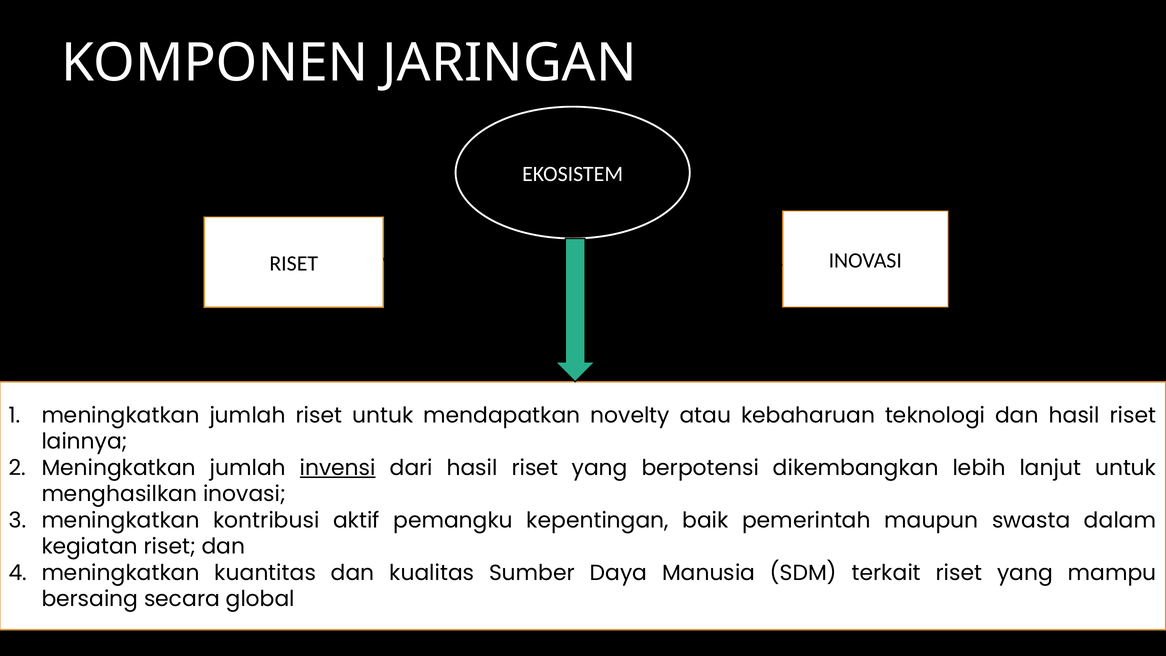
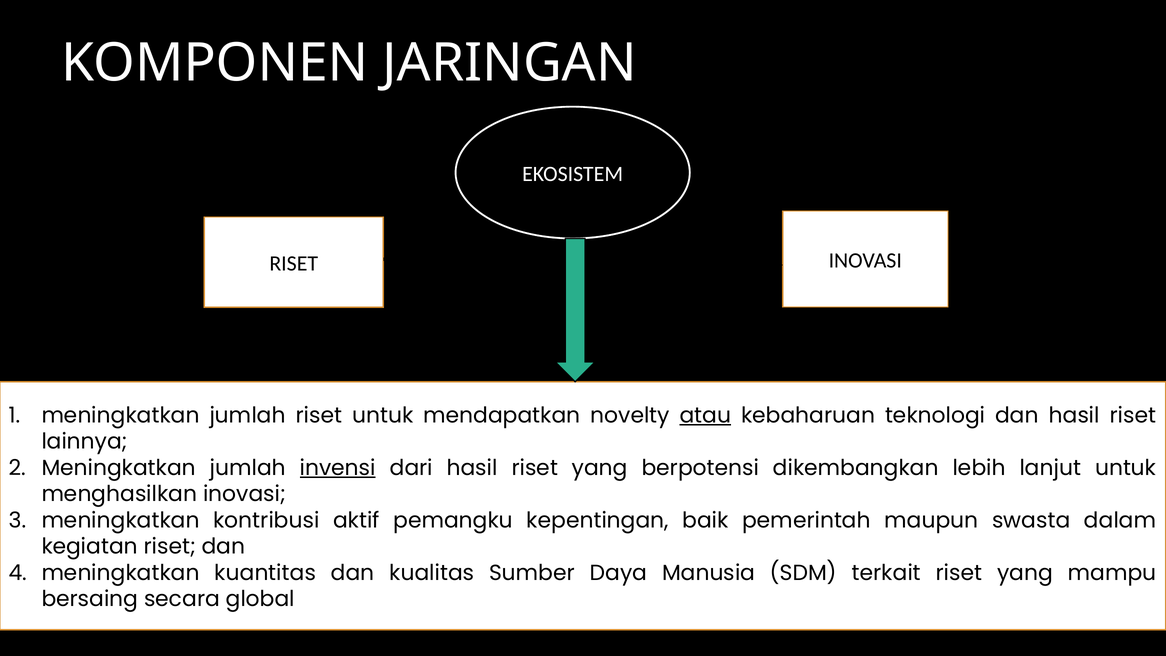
atau underline: none -> present (705, 415)
